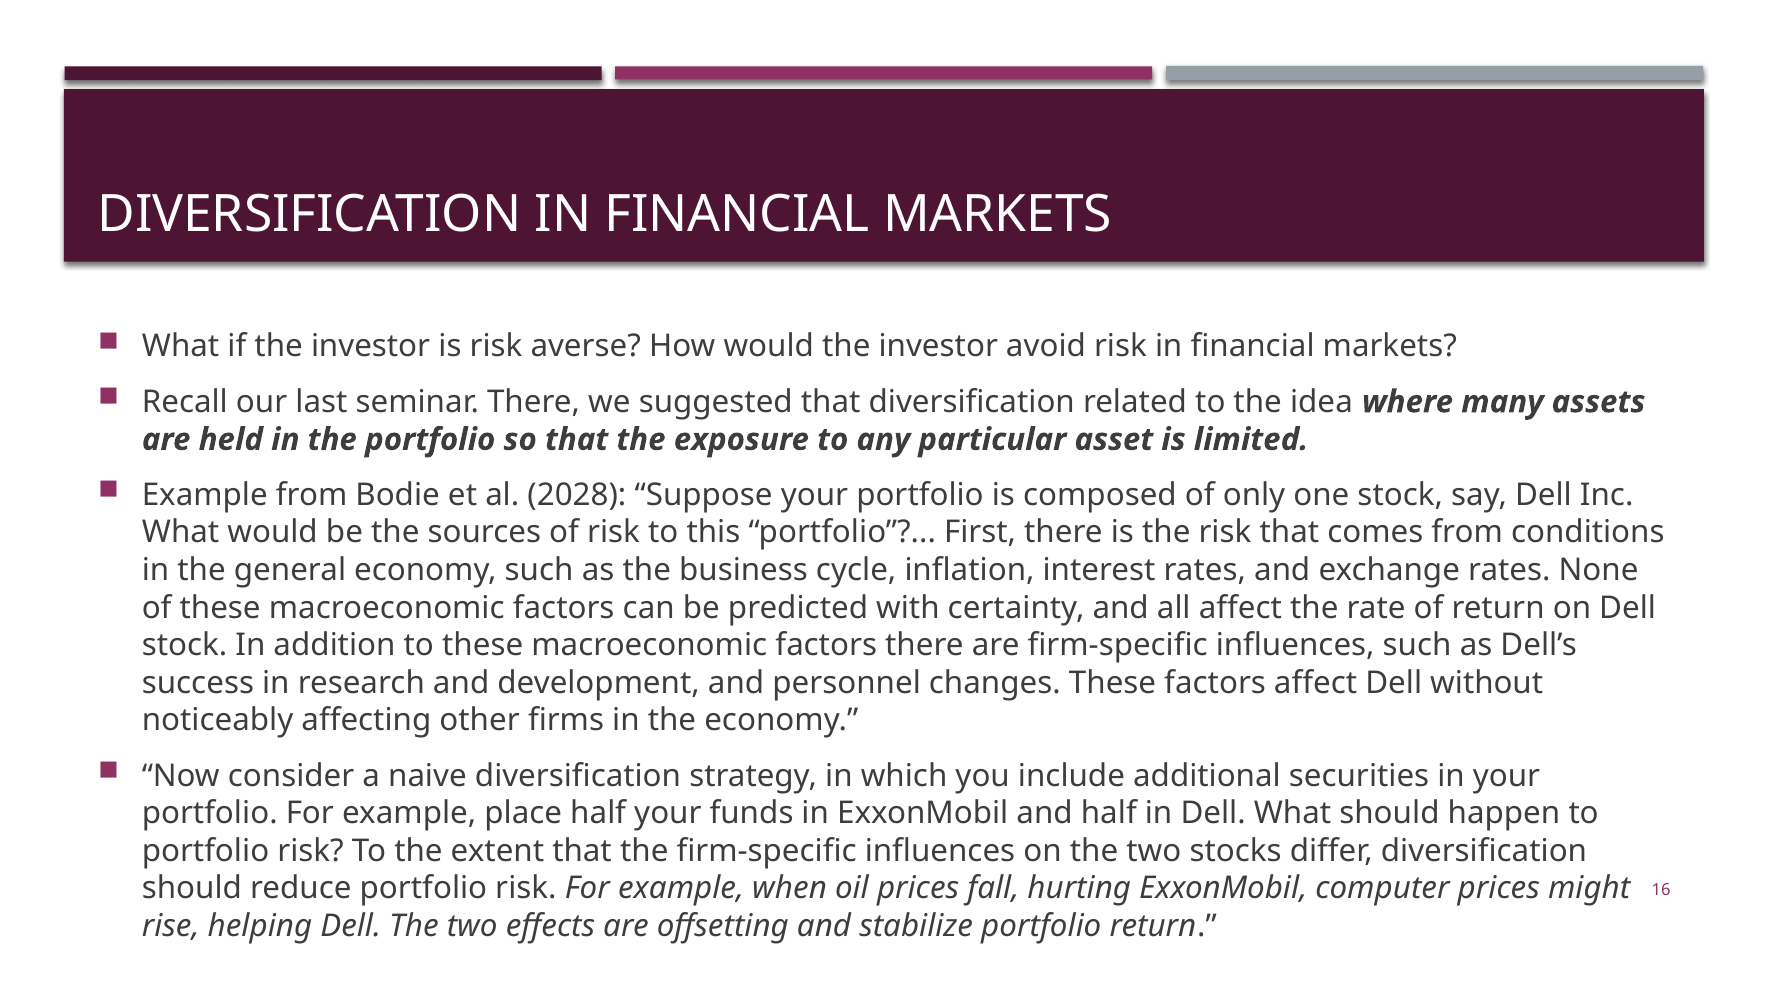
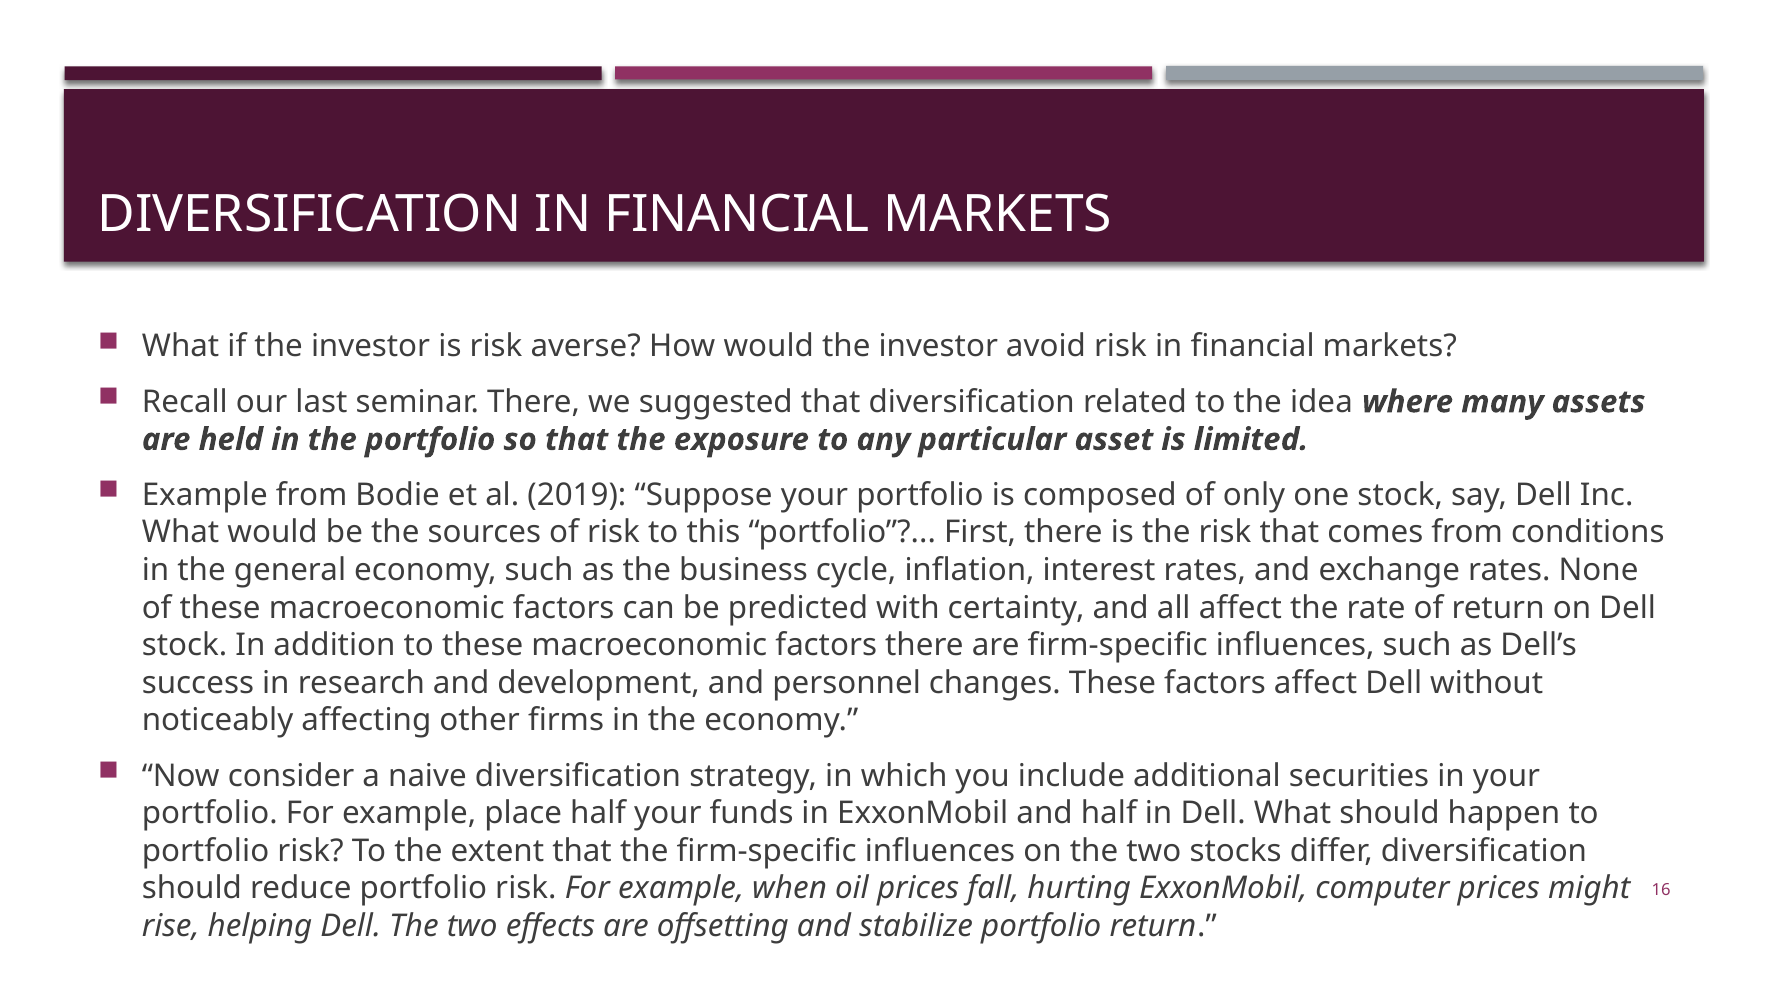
2028: 2028 -> 2019 (577, 495)
